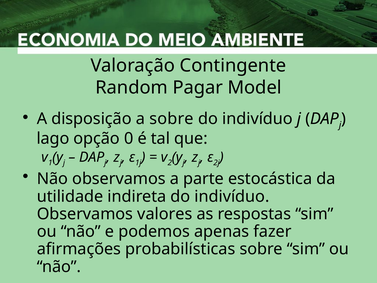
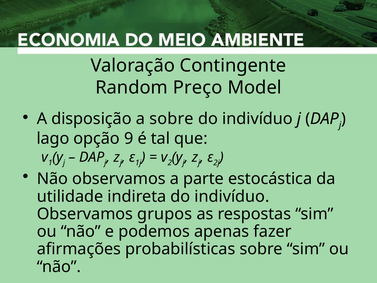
Pagar: Pagar -> Preço (198, 87)
0: 0 -> 9 (129, 138)
valores: valores -> grupos (165, 214)
